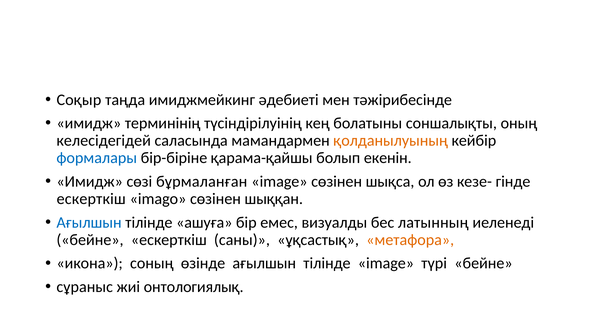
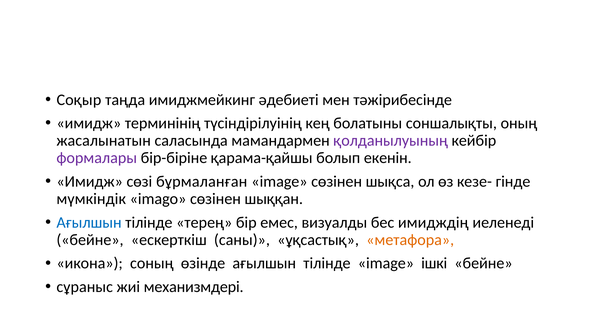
келесідегідей: келесідегідей -> жасалынатын (104, 141)
қолданылуының colour: orange -> purple (391, 141)
формалары colour: blue -> purple (97, 158)
ескерткіш: ескерткіш -> мүмкіндік (91, 199)
ашуға: ашуға -> терең (204, 223)
латынның: латынның -> имидждің (433, 223)
түрі: түрі -> ішкі (434, 263)
онтологиялық: онтологиялық -> механизмдері (194, 287)
